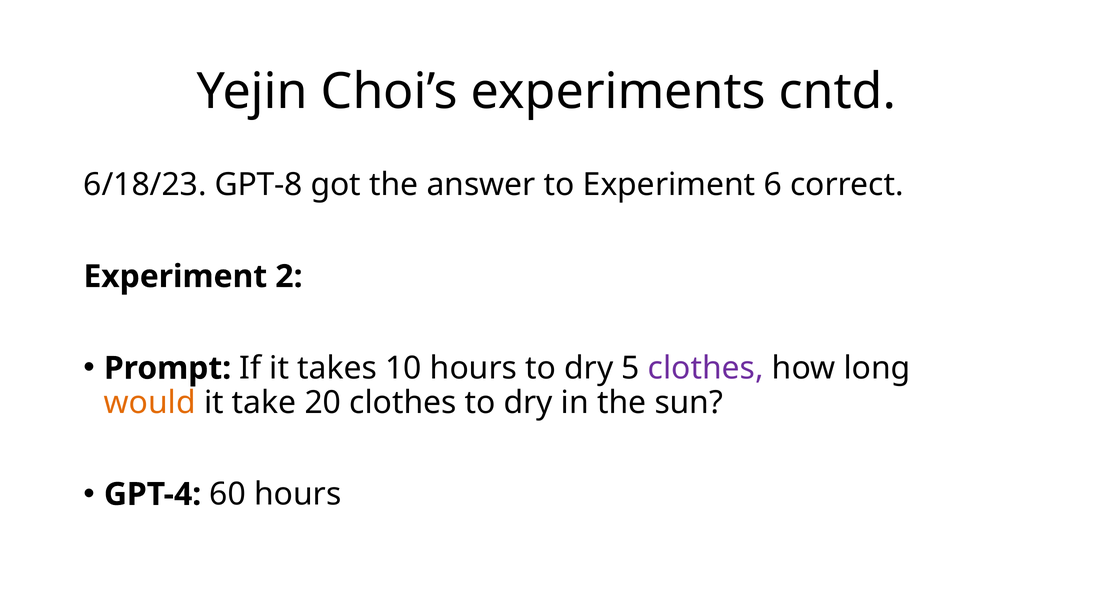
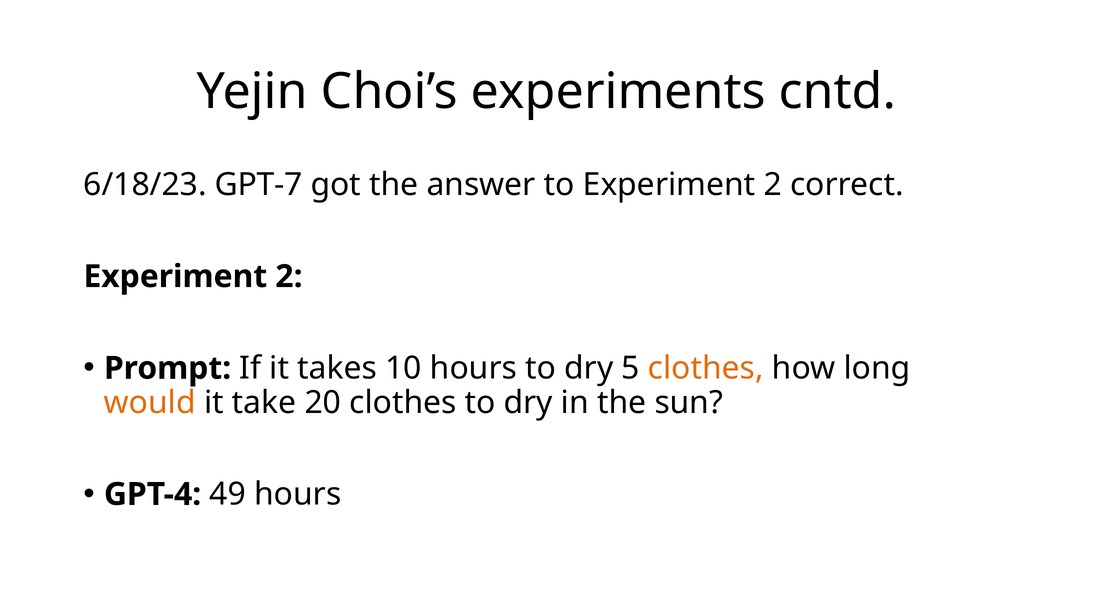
GPT-8: GPT-8 -> GPT-7 (259, 185)
to Experiment 6: 6 -> 2 (773, 185)
clothes colour: purple -> orange (706, 368)
60: 60 -> 49 (228, 495)
